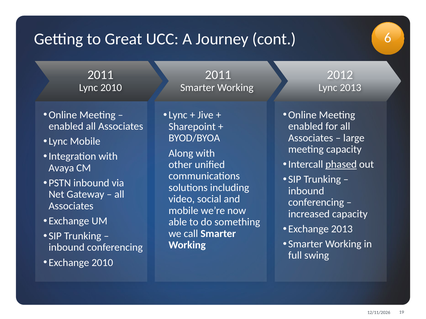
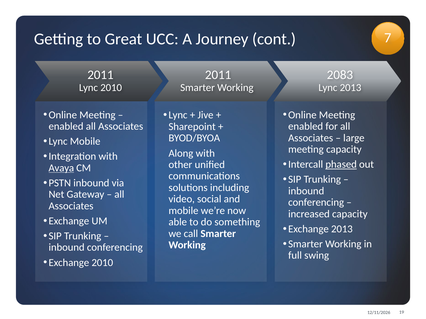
6: 6 -> 7 (388, 38)
2012: 2012 -> 2083 (340, 75)
Avaya underline: none -> present (61, 168)
